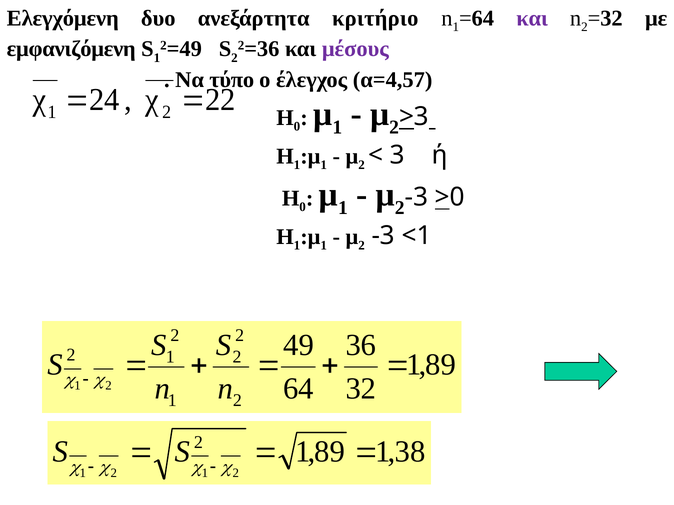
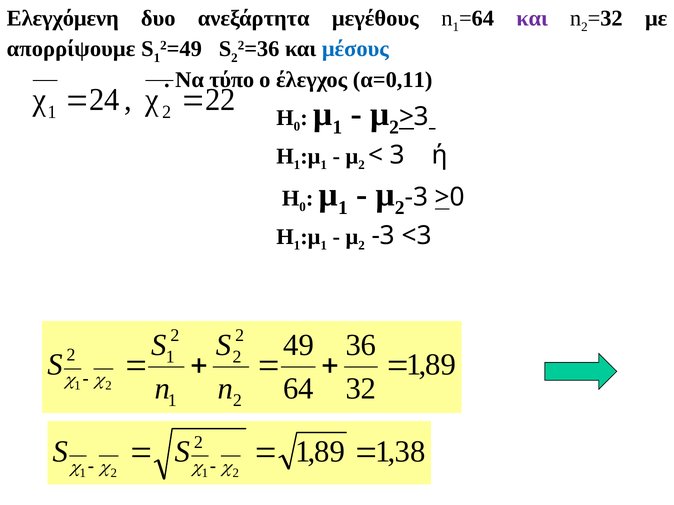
κριτήριο: κριτήριο -> μεγέθους (375, 18)
εμφανιζόμενη: εμφανιζόμενη -> απορρίψουμε (71, 49)
μέσους colour: purple -> blue (355, 49)
α=4,57: α=4,57 -> α=0,11 (393, 80)
<1: <1 -> <3 (417, 236)
